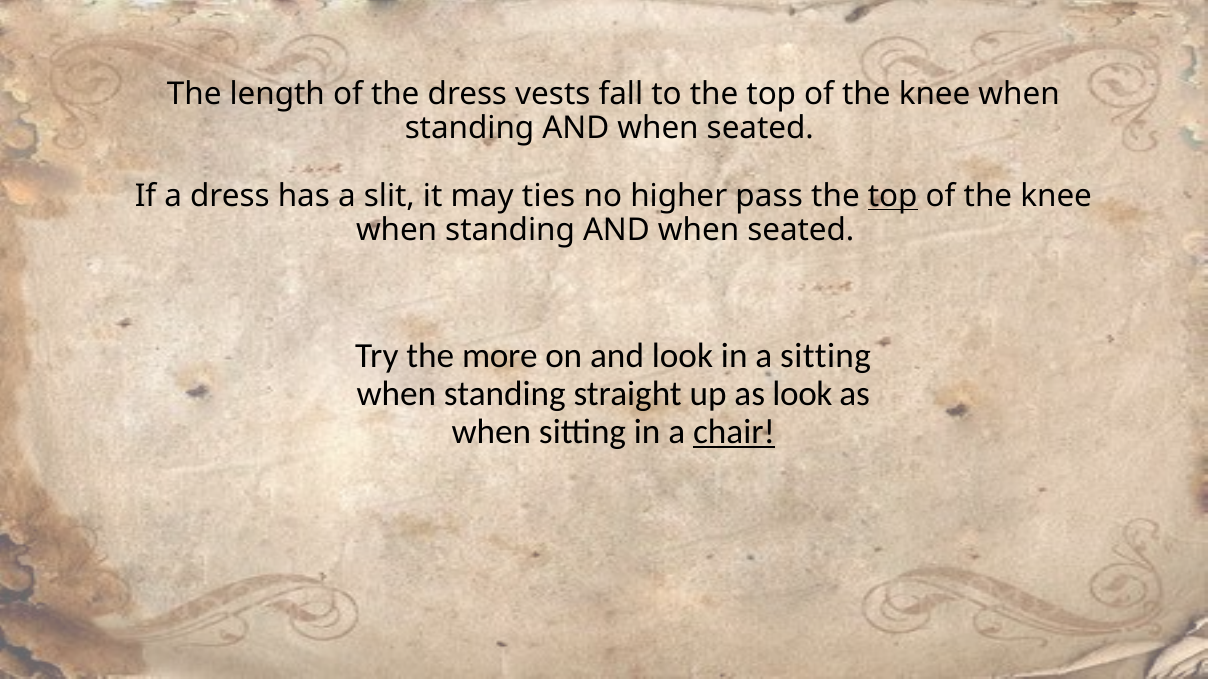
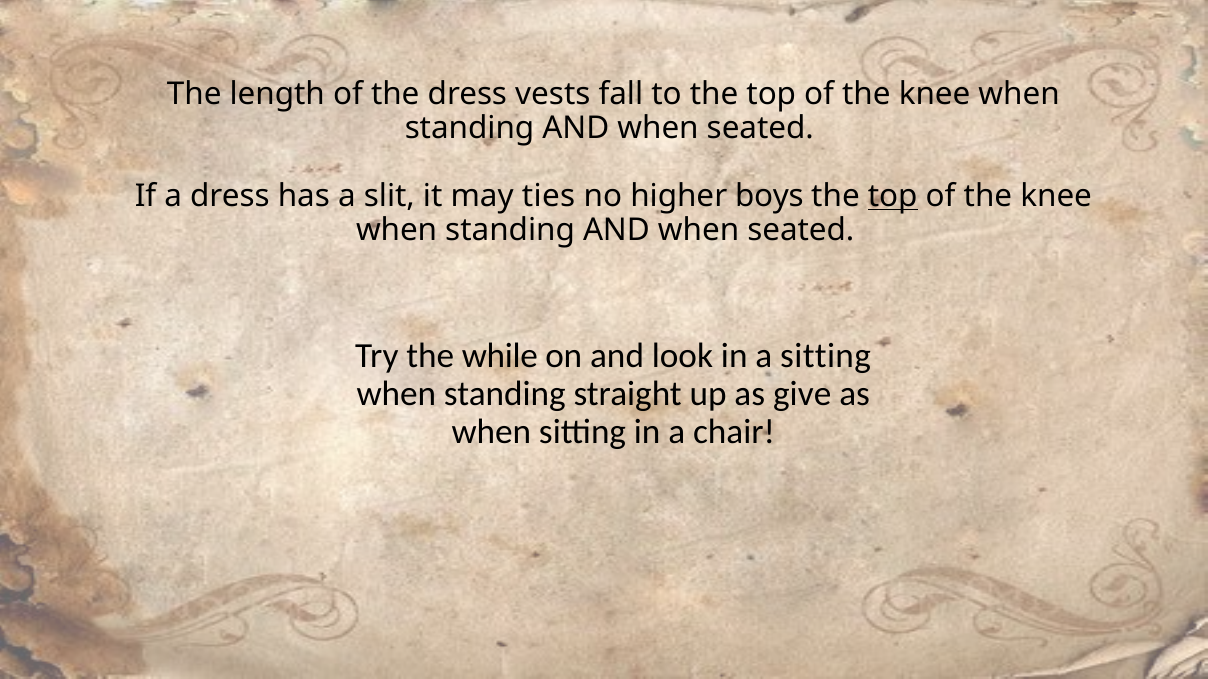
pass: pass -> boys (769, 196)
more: more -> while (500, 356)
as look: look -> give (802, 394)
chair underline: present -> none (734, 432)
